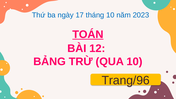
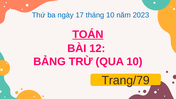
Trang/96: Trang/96 -> Trang/79 (126, 81)
